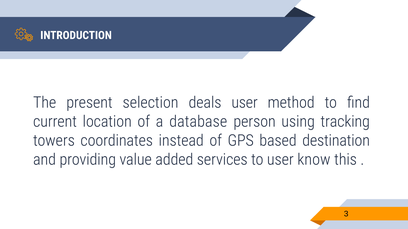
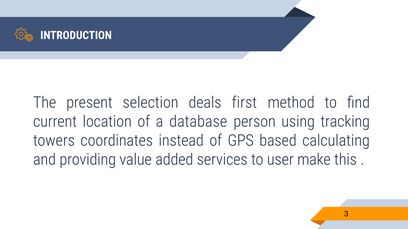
deals user: user -> first (244, 103)
destination: destination -> calculating (336, 141)
know: know -> make (314, 160)
